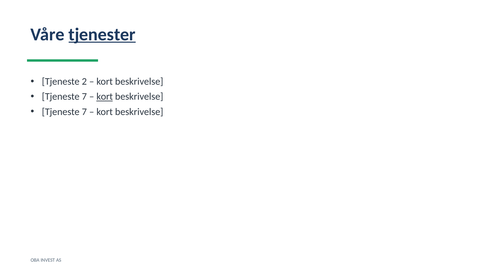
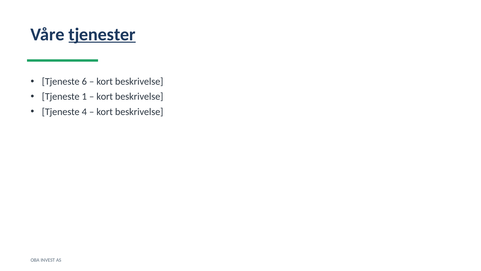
2: 2 -> 6 (84, 81)
7: 7 -> 1 (84, 97)
kort underline: present -> none (105, 97)
7: 7 -> 4 (84, 112)
